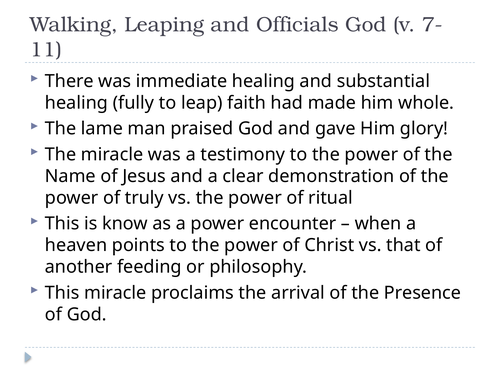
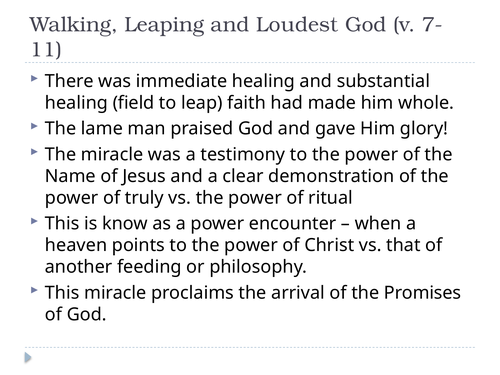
Officials: Officials -> Loudest (297, 25)
fully: fully -> field (133, 103)
Presence: Presence -> Promises (423, 293)
